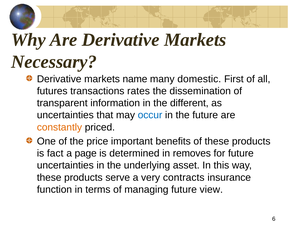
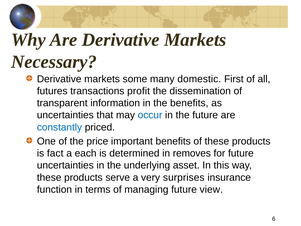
name: name -> some (135, 79)
rates: rates -> profit (139, 91)
the different: different -> benefits (189, 103)
constantly colour: orange -> blue (59, 127)
page: page -> each (86, 153)
contracts: contracts -> surprises (184, 177)
